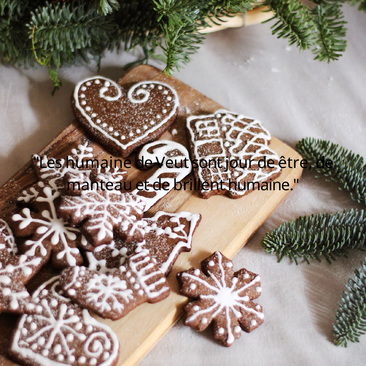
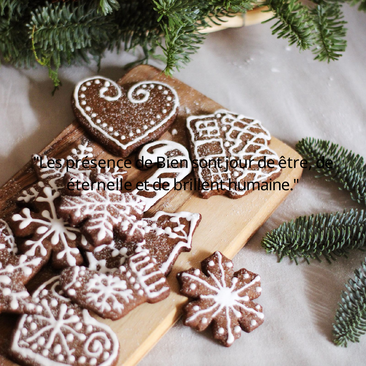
Les humaine: humaine -> présence (99, 163)
Veut: Veut -> Bien (172, 163)
manteau: manteau -> éternelle (99, 185)
